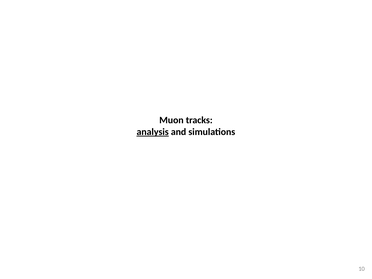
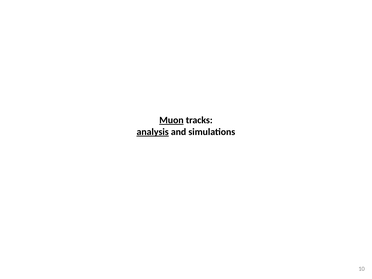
Muon underline: none -> present (171, 120)
